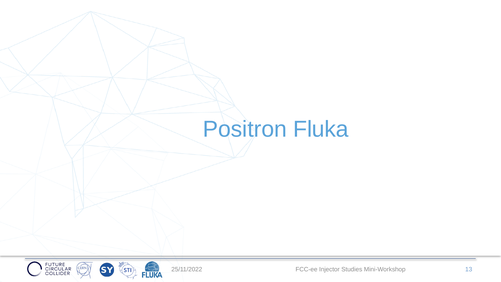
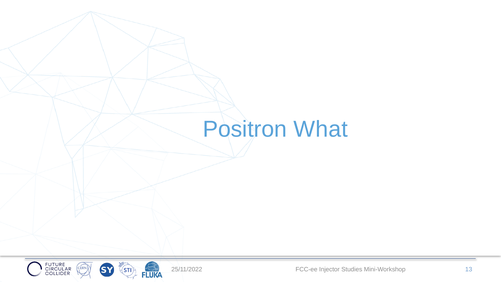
Fluka: Fluka -> What (321, 129)
